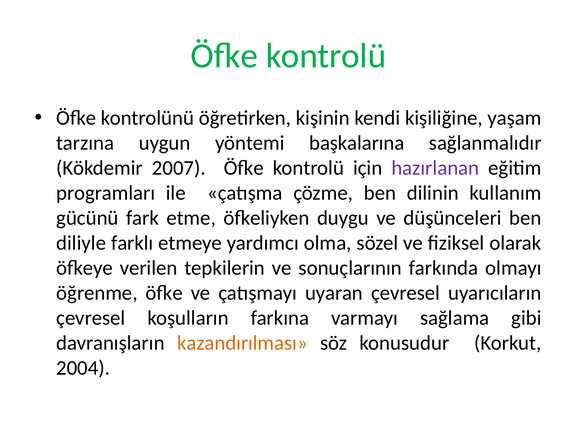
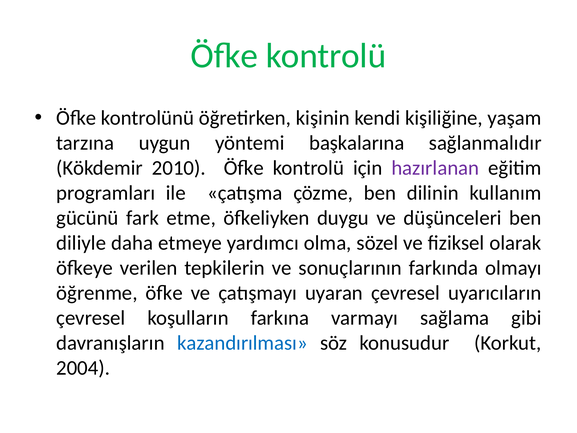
2007: 2007 -> 2010 (179, 168)
farklı: farklı -> daha (132, 243)
kazandırılması colour: orange -> blue (242, 343)
